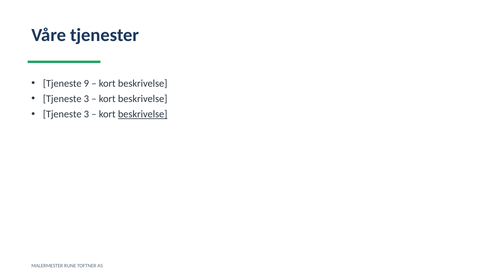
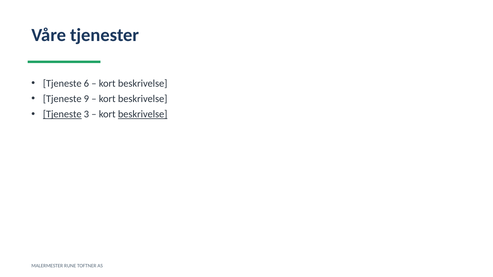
9: 9 -> 6 (86, 83)
3: 3 -> 9 (86, 99)
Tjeneste underline: none -> present (62, 114)
